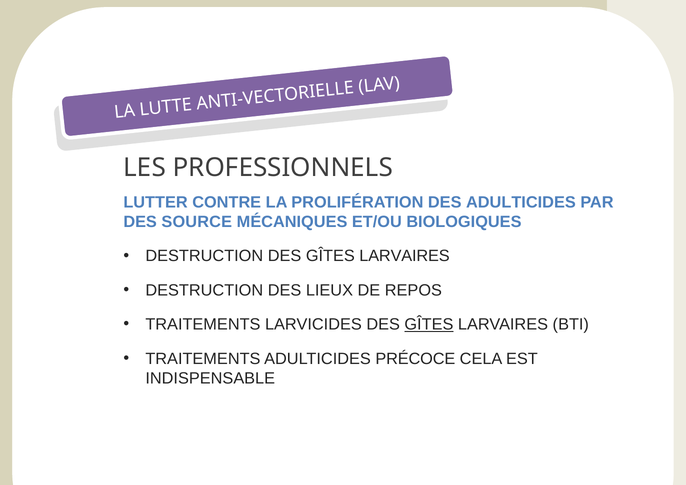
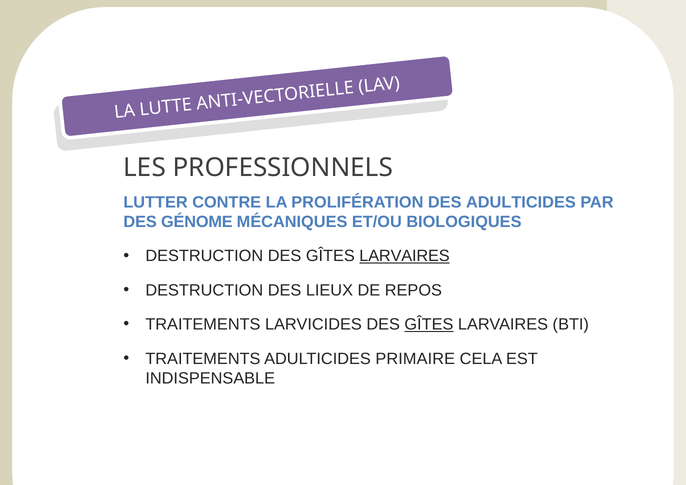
SOURCE: SOURCE -> GÉNOME (197, 222)
LARVAIRES underline: none -> present (404, 256)
PRÉCOCE: PRÉCOCE -> PRIMAIRE (415, 359)
